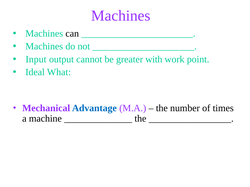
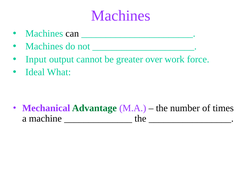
with: with -> over (154, 59)
point: point -> force (198, 59)
Advantage colour: blue -> green (94, 108)
